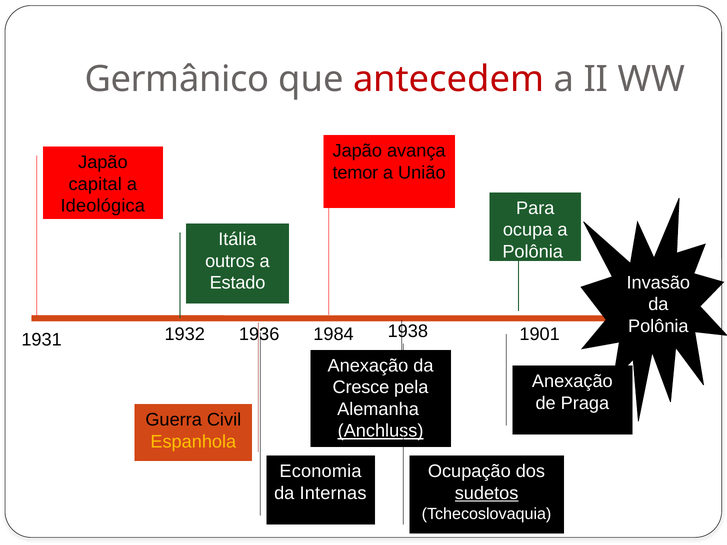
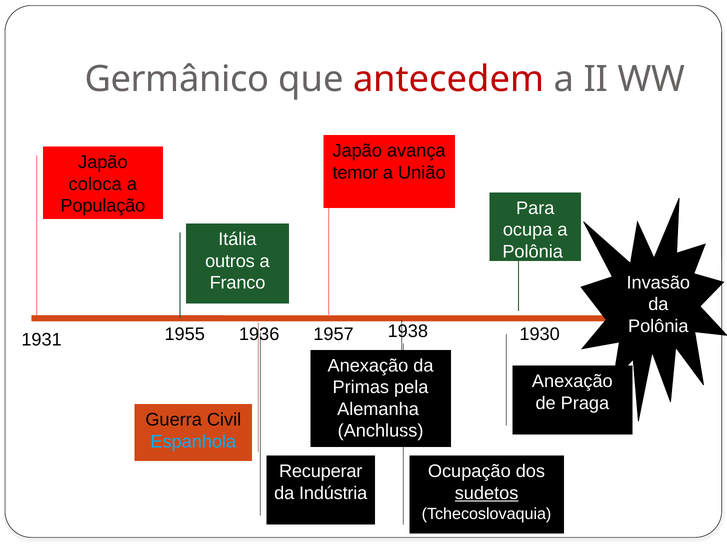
capital: capital -> coloca (95, 184)
Ideológica: Ideológica -> População (103, 206)
Estado: Estado -> Franco (238, 283)
1932: 1932 -> 1955 (185, 334)
1984: 1984 -> 1957 (334, 334)
1901: 1901 -> 1930 (540, 334)
Cresce: Cresce -> Primas (361, 388)
Anchluss underline: present -> none (381, 431)
Espanhola colour: yellow -> light blue (193, 442)
Economia: Economia -> Recuperar (321, 472)
Internas: Internas -> Indústria (333, 493)
